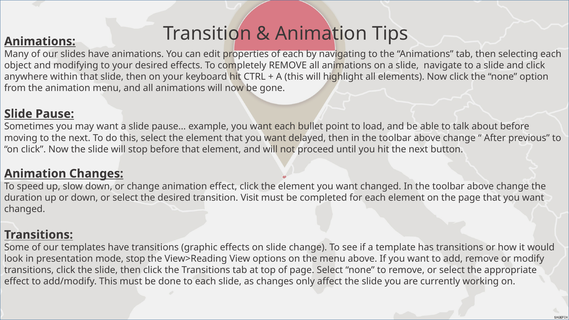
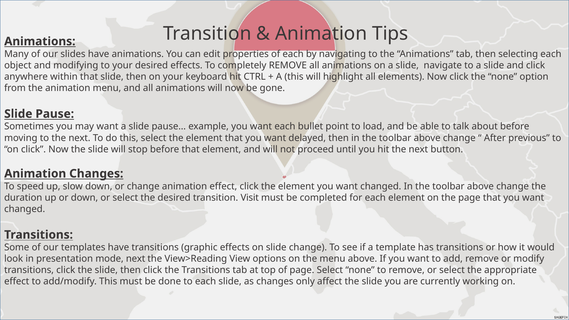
mode stop: stop -> next (136, 259)
